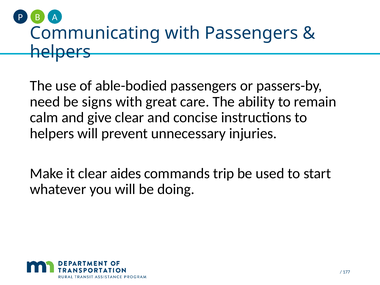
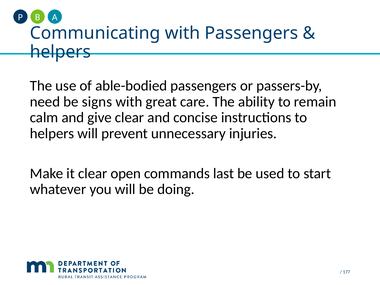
aides: aides -> open (126, 173)
trip: trip -> last (224, 173)
